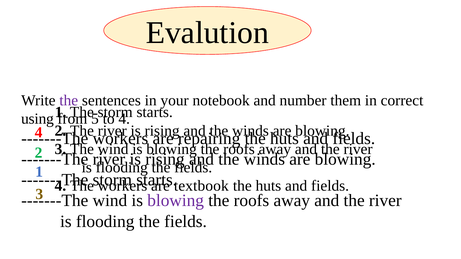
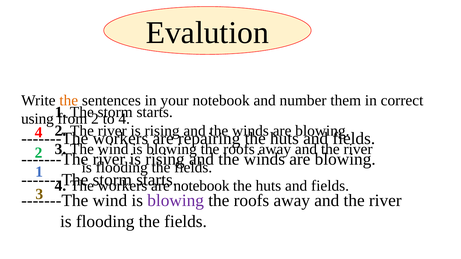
the colour: purple -> orange (69, 100)
5: 5 -> 2 (95, 119)
textbook: textbook -> notebook (201, 186)
